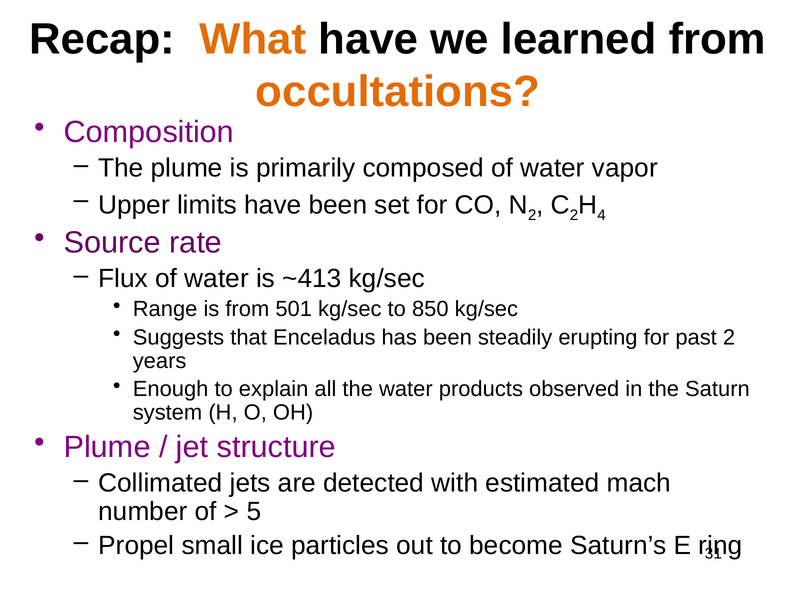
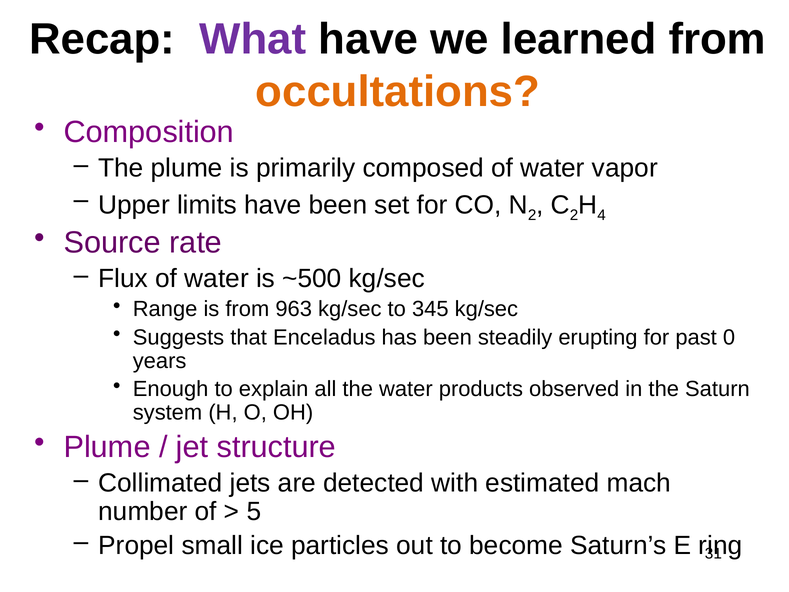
What colour: orange -> purple (253, 39)
~413: ~413 -> ~500 (312, 279)
501: 501 -> 963 (294, 309)
850: 850 -> 345 (430, 309)
past 2: 2 -> 0 (729, 337)
